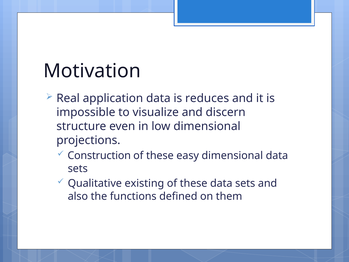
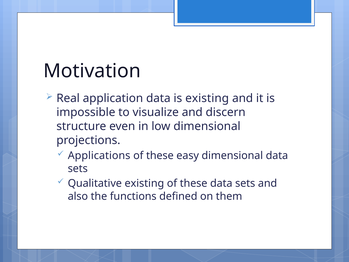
is reduces: reduces -> existing (207, 98)
Construction: Construction -> Applications (99, 156)
